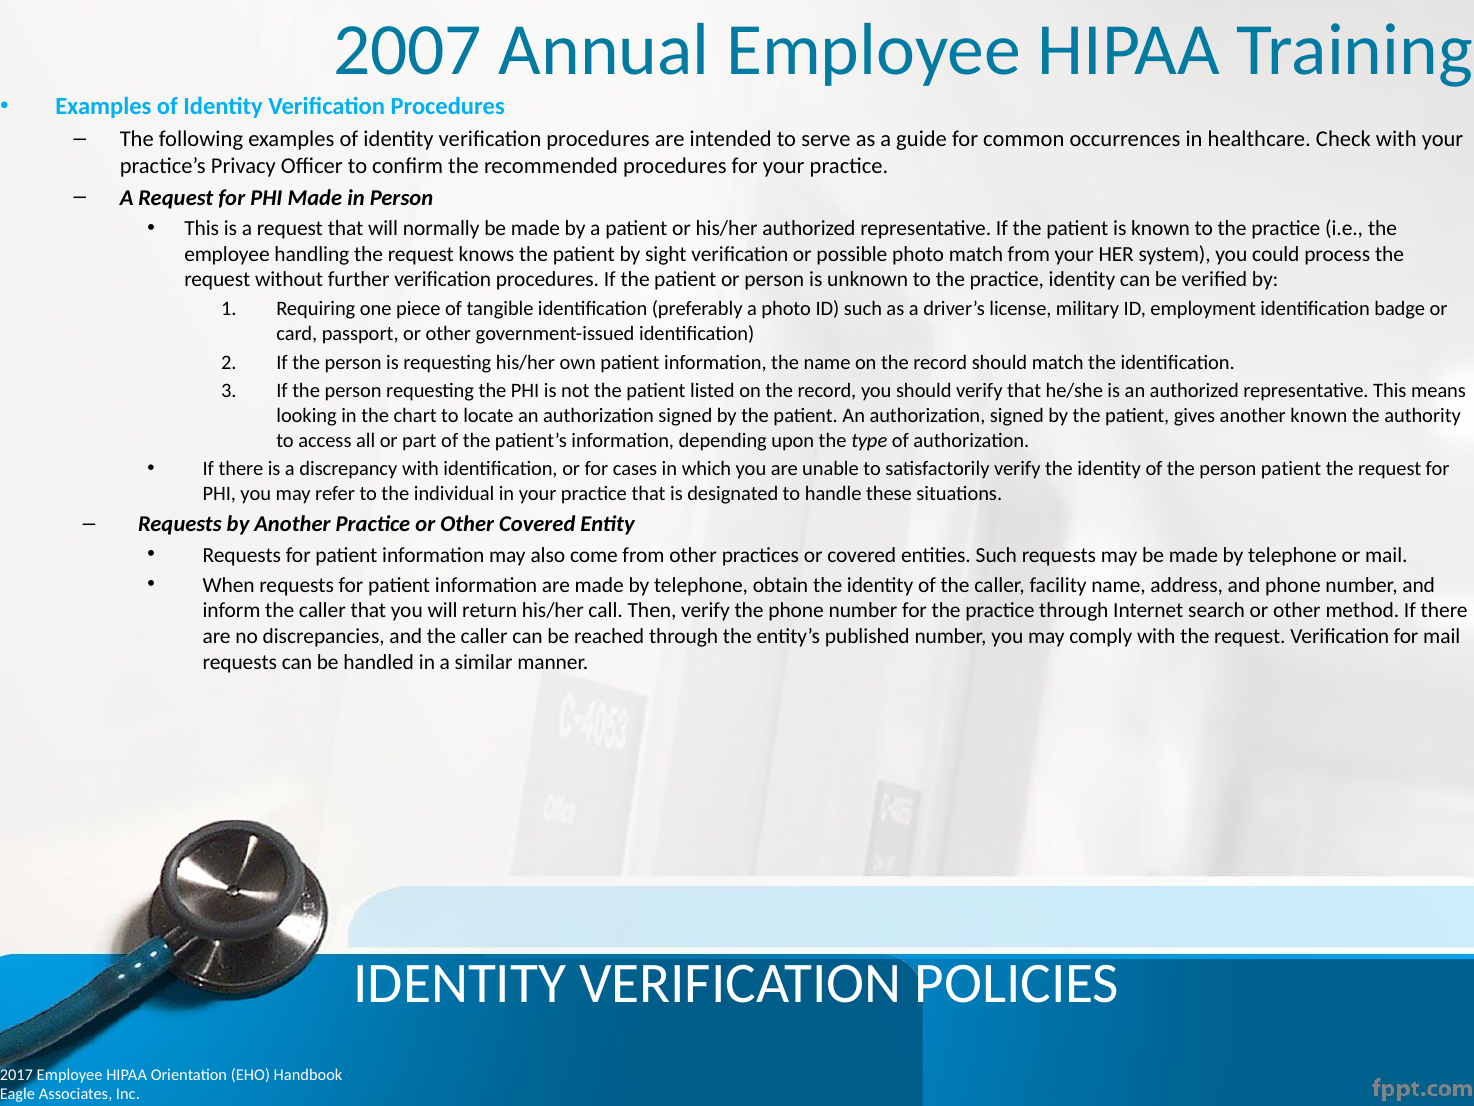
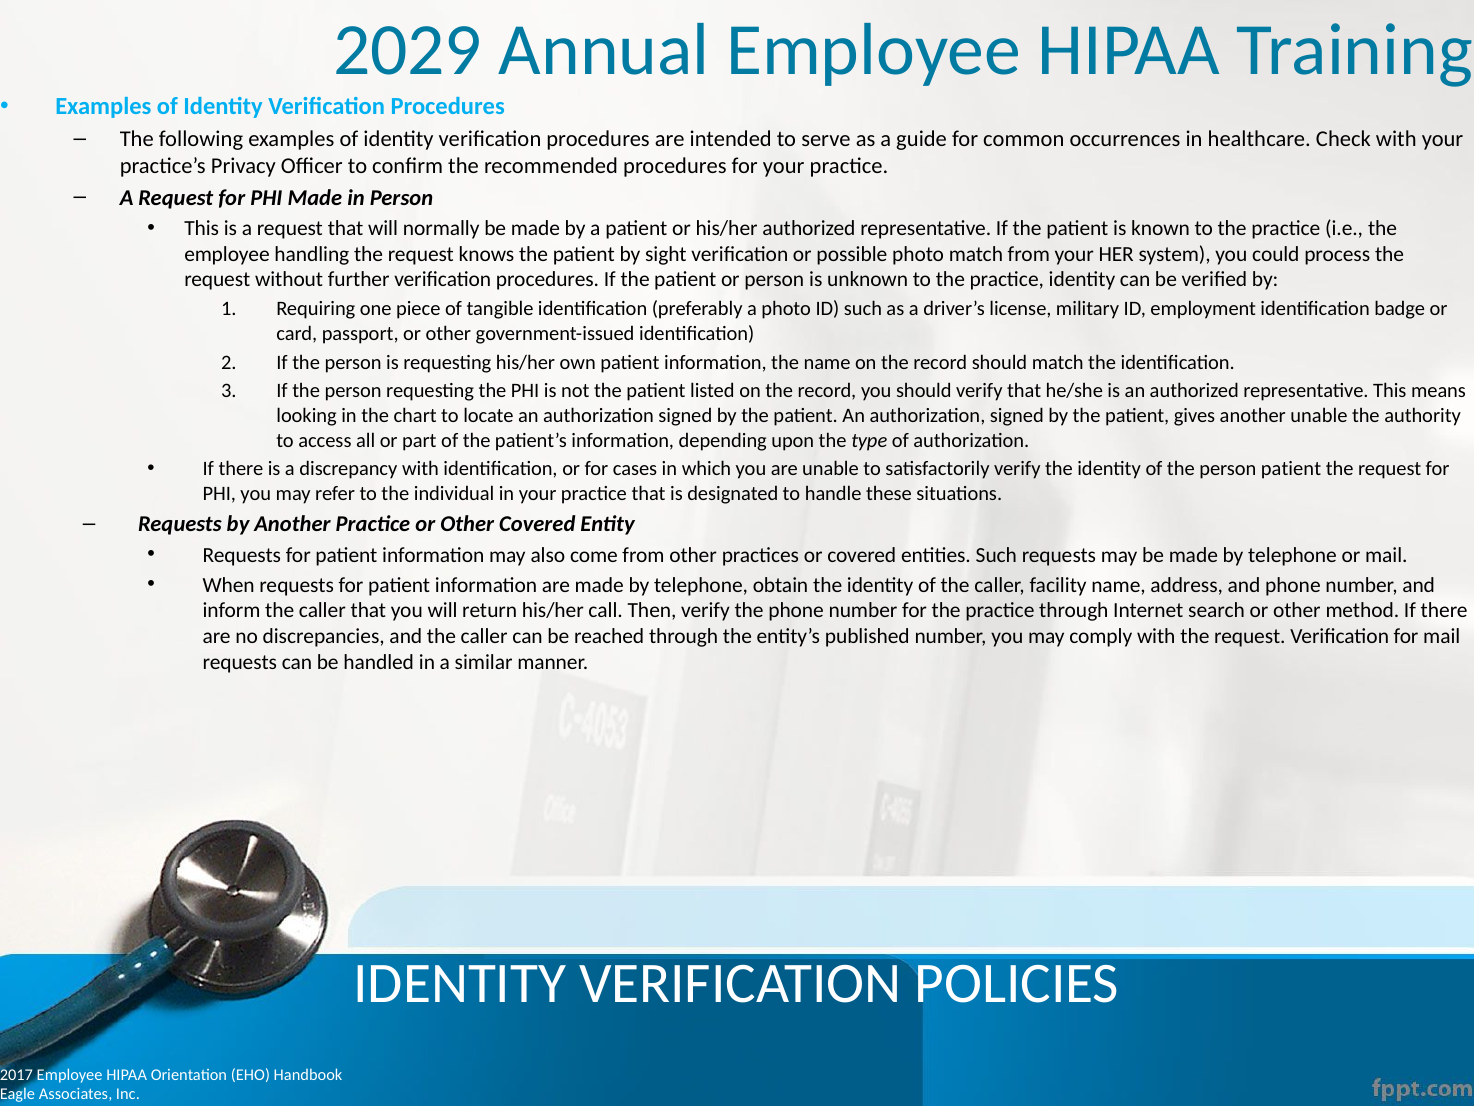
2007: 2007 -> 2029 (408, 50)
another known: known -> unable (1319, 416)
